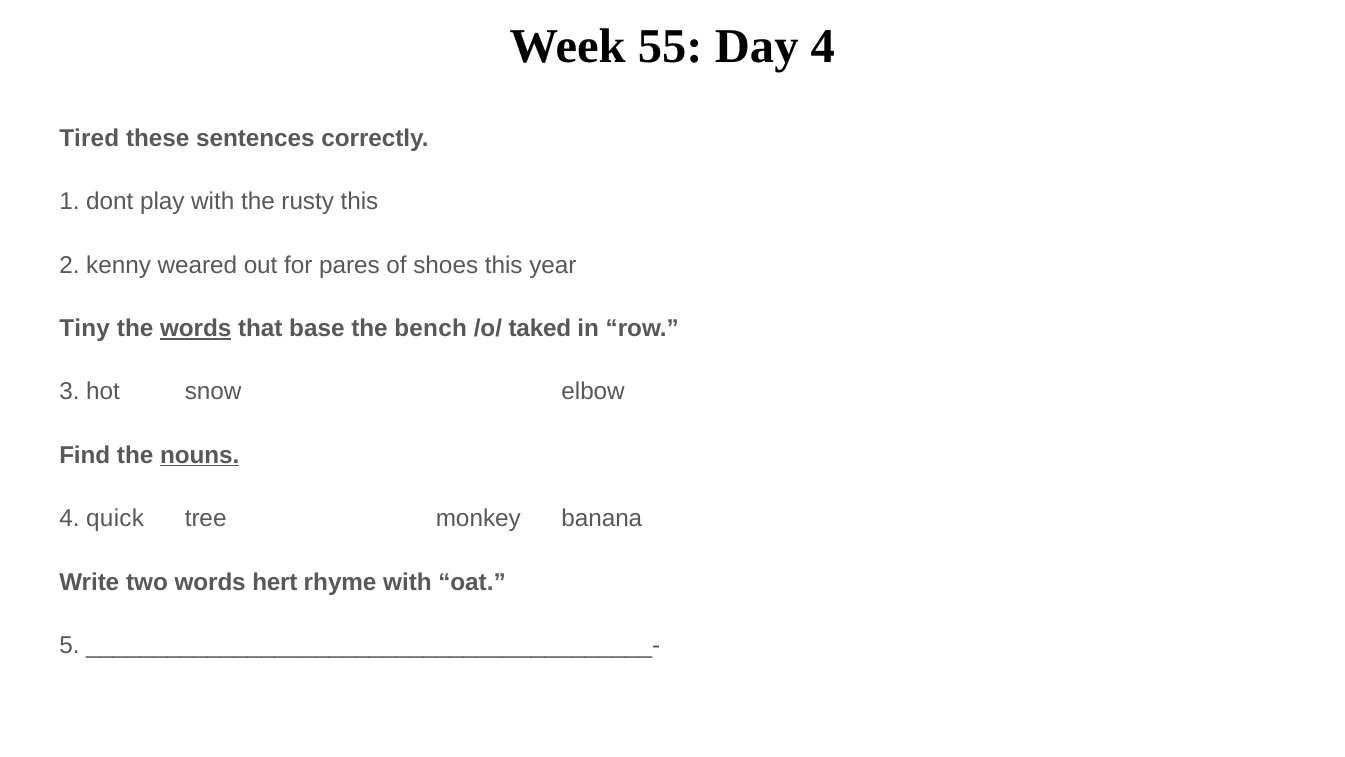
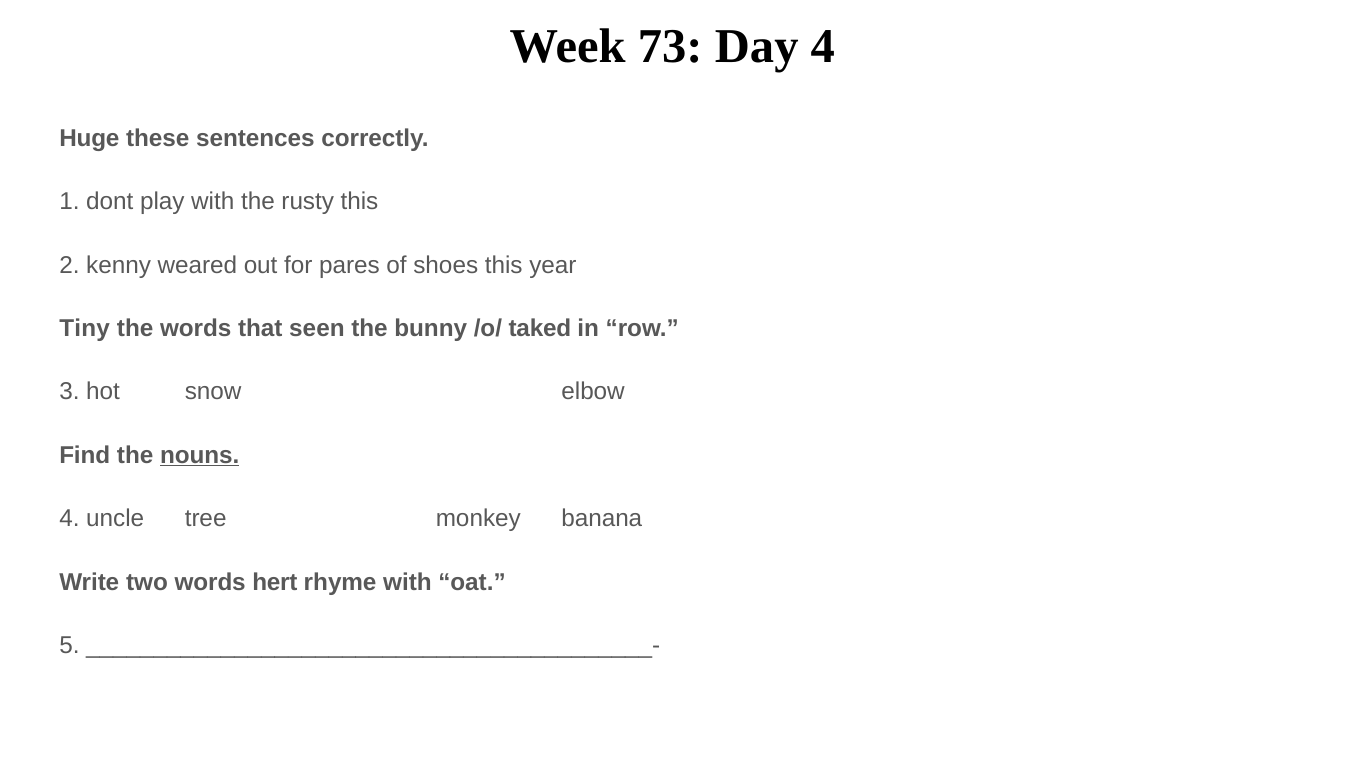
55: 55 -> 73 (670, 46)
Tired: Tired -> Huge (89, 138)
words underline: present -> none (196, 328)
base: base -> seen (317, 328)
bench: bench -> bunny (431, 328)
quick: quick -> uncle (115, 518)
